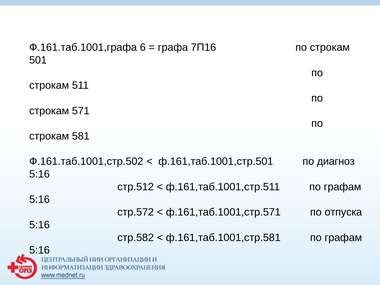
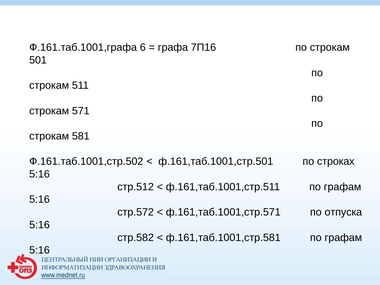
диагноз: диагноз -> строках (336, 161)
